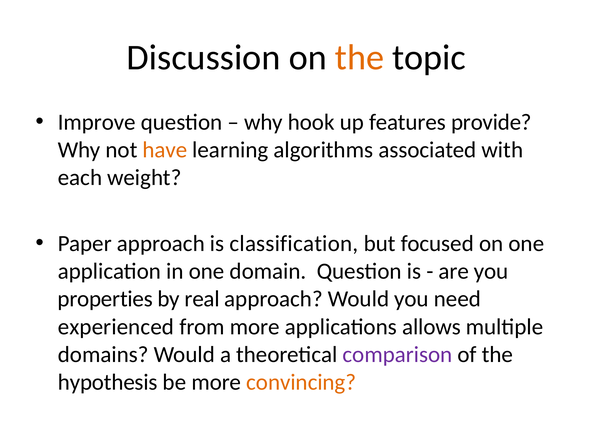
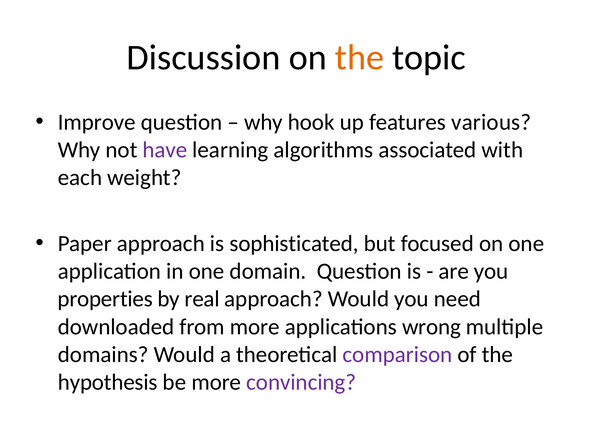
provide: provide -> various (491, 122)
have colour: orange -> purple (165, 150)
classification: classification -> sophisticated (294, 244)
experienced: experienced -> downloaded (116, 327)
allows: allows -> wrong (431, 327)
convincing colour: orange -> purple (301, 382)
